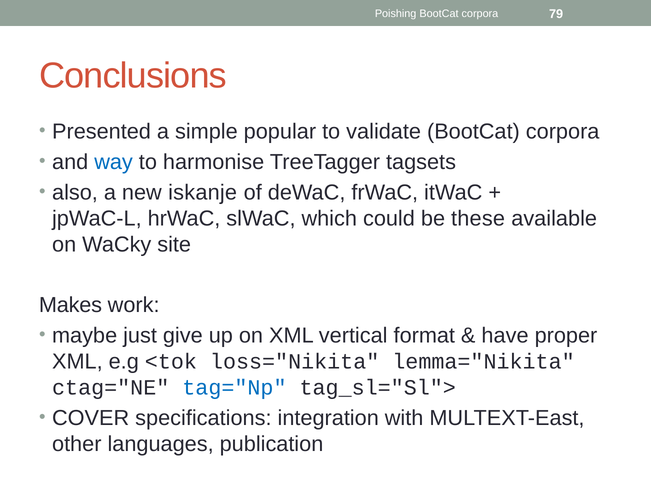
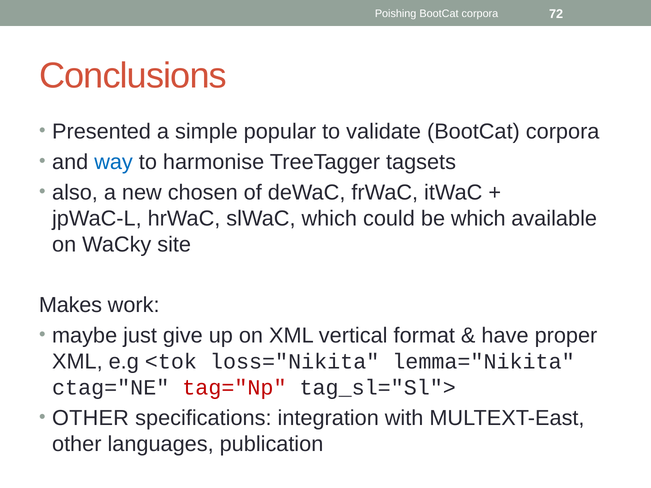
79: 79 -> 72 (556, 14)
iskanje: iskanje -> chosen (203, 192)
be these: these -> which (478, 219)
tag="Np colour: blue -> red (234, 388)
COVER: COVER -> OTHER (91, 418)
